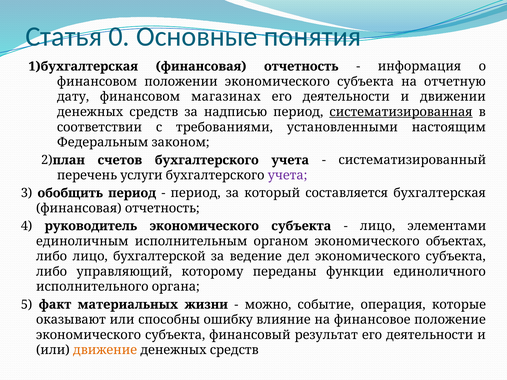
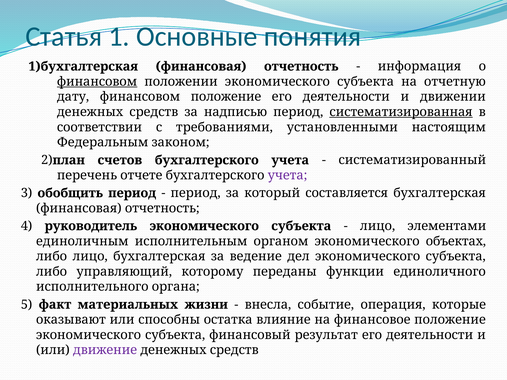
0: 0 -> 1 (119, 37)
финансовом underline: none -> present (97, 82)
финансовом магазинах: магазинах -> положение (226, 97)
услуги: услуги -> отчете (141, 175)
лицо бухгалтерской: бухгалтерской -> бухгалтерская (159, 257)
можно: можно -> внесла (268, 305)
ошибку: ошибку -> остатка (228, 320)
движение colour: orange -> purple (105, 350)
